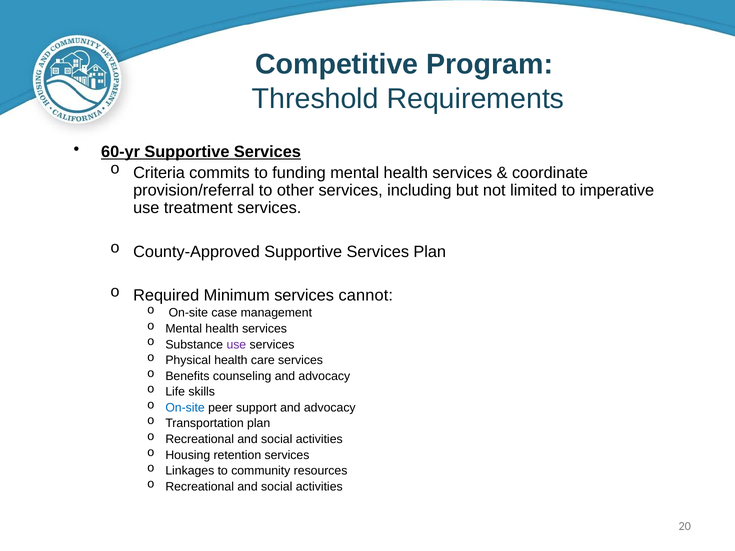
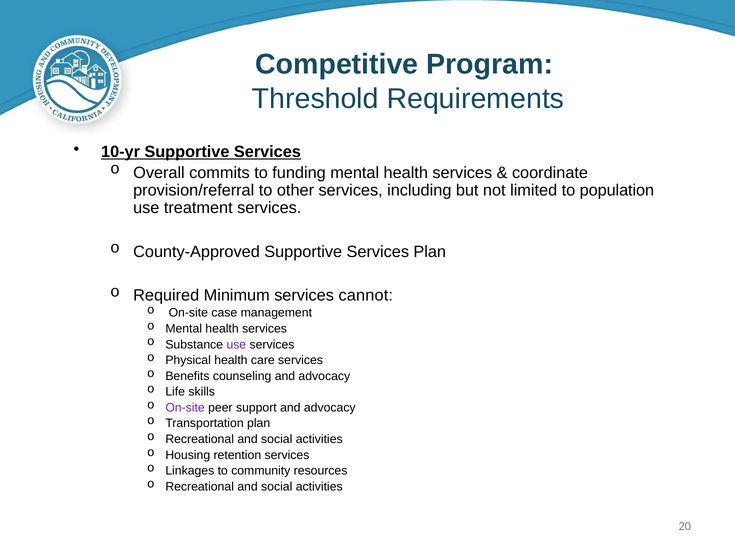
60-yr: 60-yr -> 10-yr (121, 152)
Criteria: Criteria -> Overall (159, 173)
imperative: imperative -> population (617, 190)
On-site colour: blue -> purple (185, 408)
